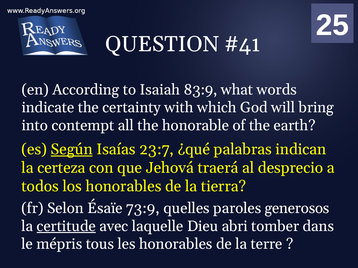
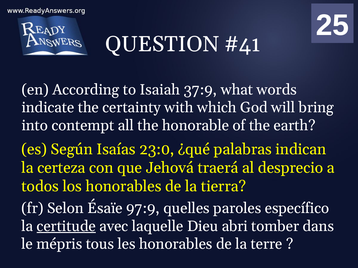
83:9: 83:9 -> 37:9 (200, 90)
Según underline: present -> none (72, 150)
23:7: 23:7 -> 23:0 (157, 150)
73:9: 73:9 -> 97:9 (143, 209)
generosos: generosos -> específico (297, 209)
